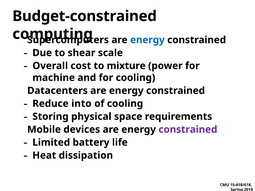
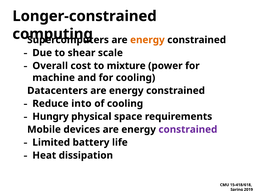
Budget-constrained: Budget-constrained -> Longer-constrained (85, 16)
energy colour: blue -> orange (147, 40)
Storing: Storing -> Hungry (51, 117)
